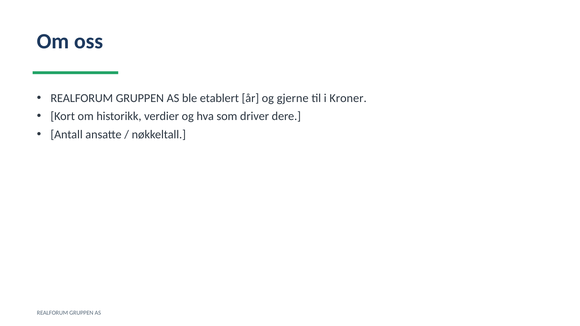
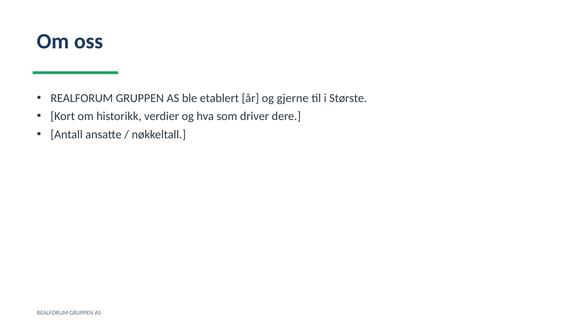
Kroner: Kroner -> Største (348, 98)
